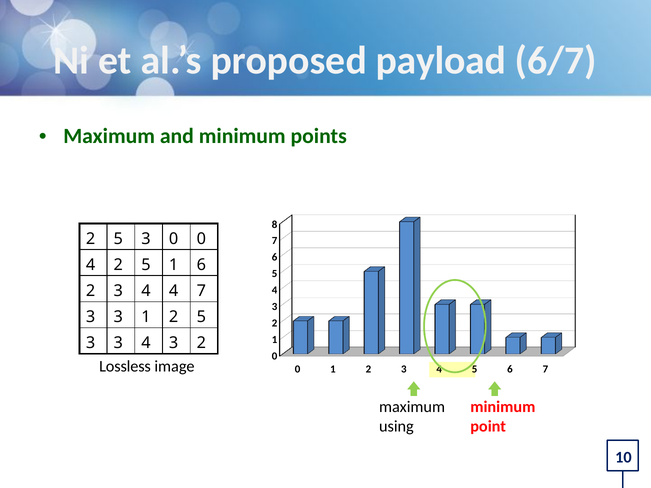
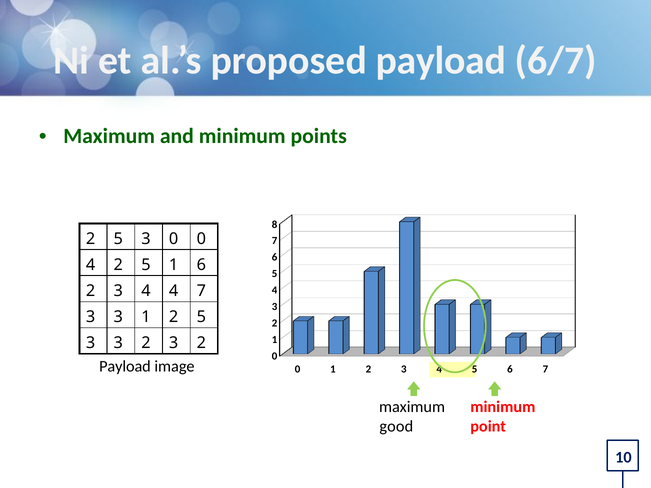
3 3 4: 4 -> 2 (146, 343)
Lossless: Lossless -> Payload (125, 367)
using: using -> good (396, 427)
